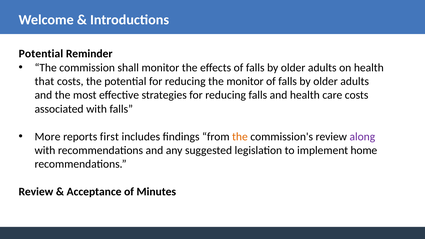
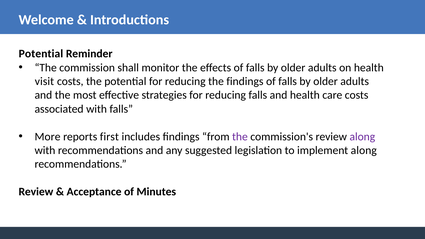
that: that -> visit (44, 81)
the monitor: monitor -> findings (245, 81)
the colour: orange -> purple (240, 137)
implement home: home -> along (364, 150)
